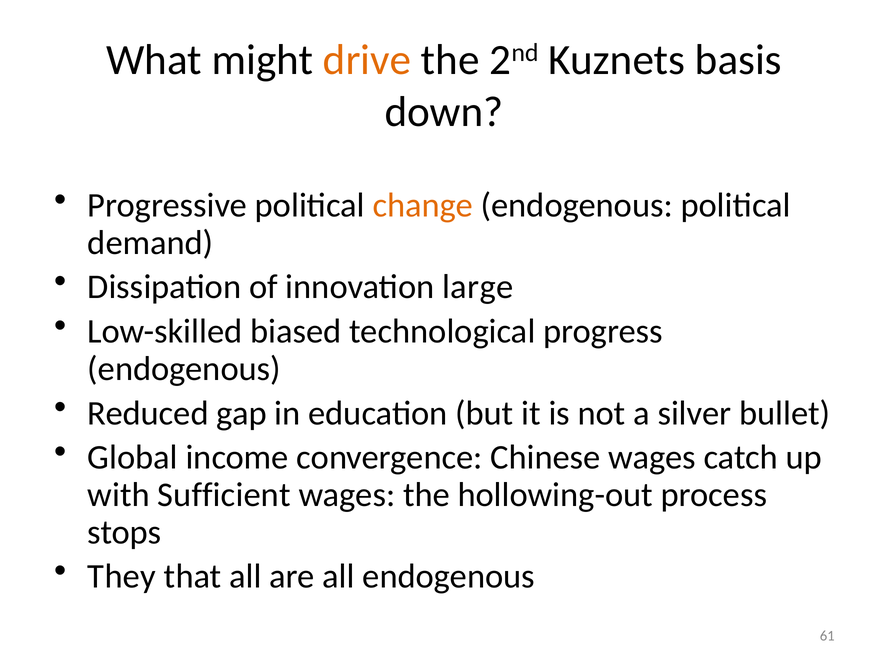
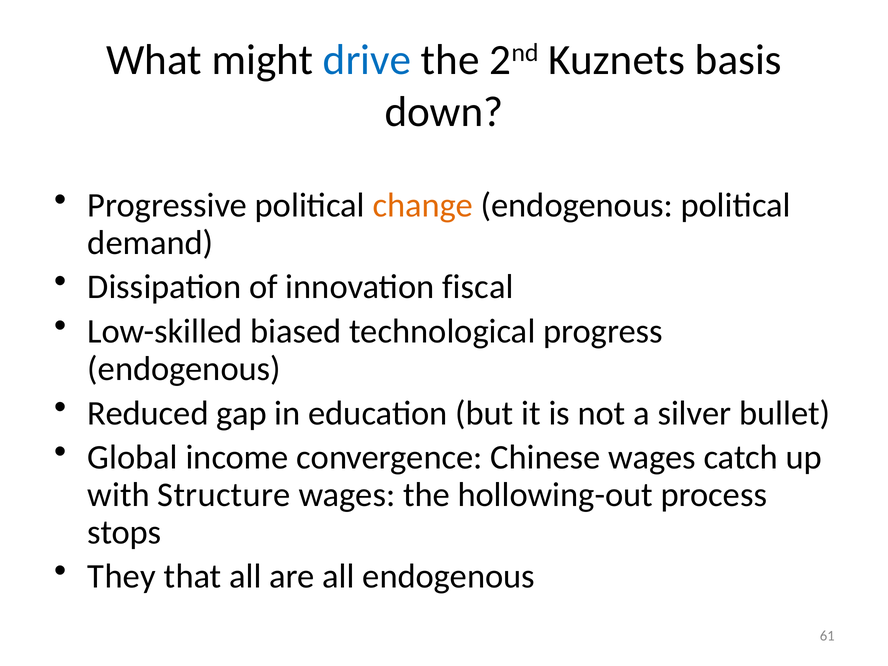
drive colour: orange -> blue (367, 60)
large: large -> fiscal (478, 287)
Sufficient: Sufficient -> Structure (224, 495)
